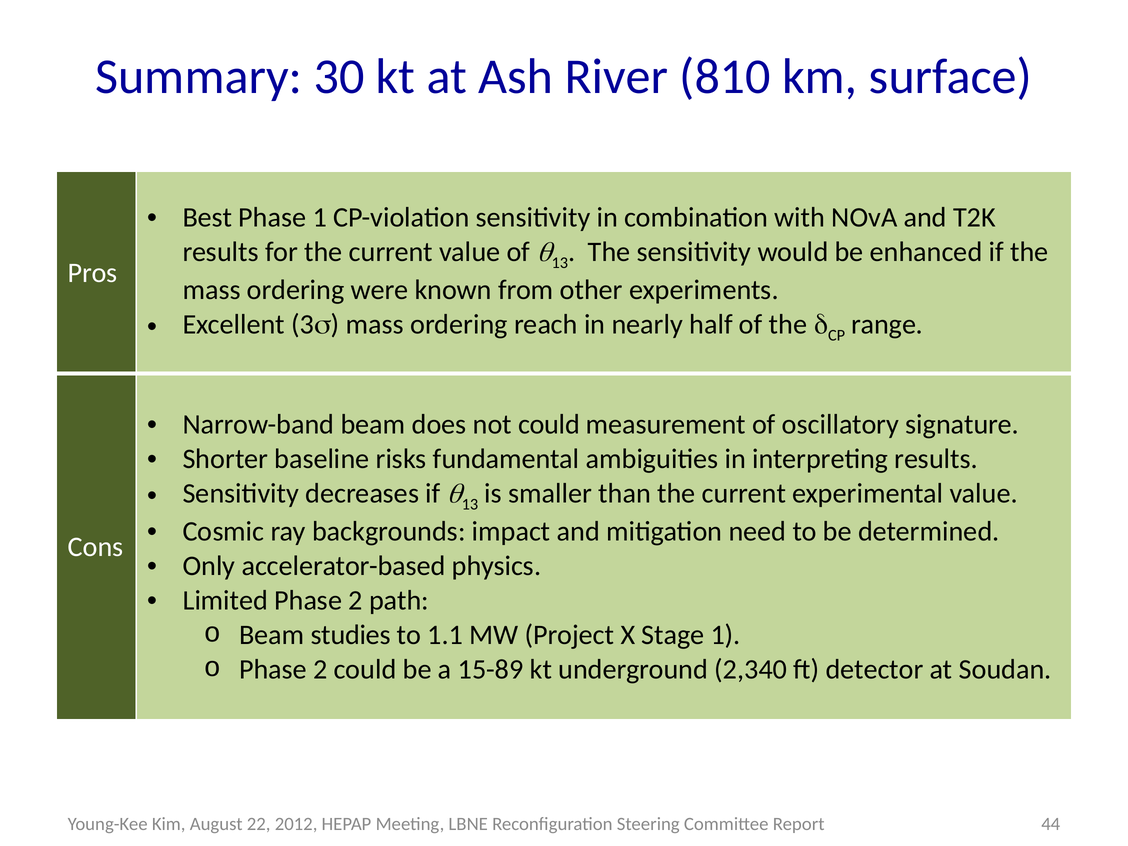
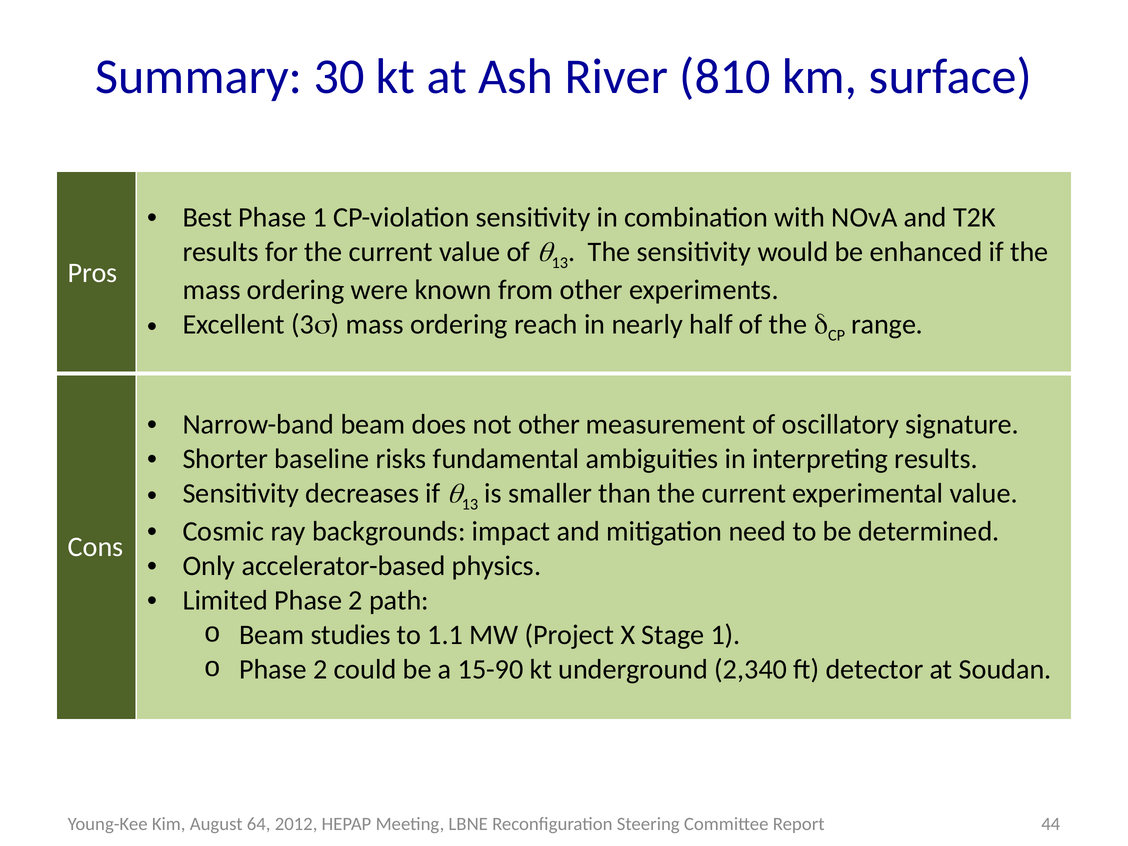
not could: could -> other (549, 425)
15-89: 15-89 -> 15-90 (491, 669)
22: 22 -> 64 (259, 824)
